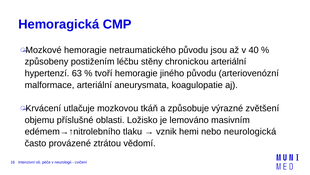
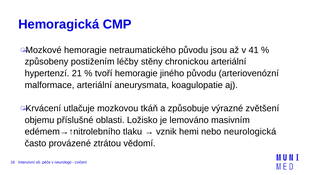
40: 40 -> 41 (254, 50)
léčbu: léčbu -> léčby (128, 61)
63: 63 -> 21 (77, 73)
